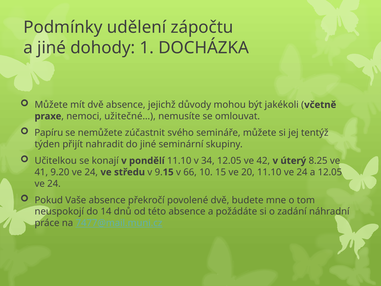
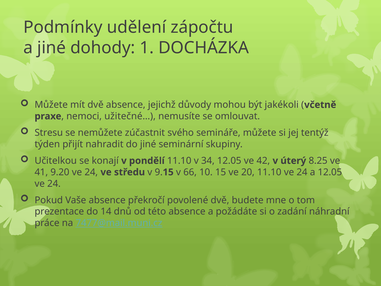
Papíru: Papíru -> Stresu (49, 133)
neuspokojí: neuspokojí -> prezentace (59, 211)
